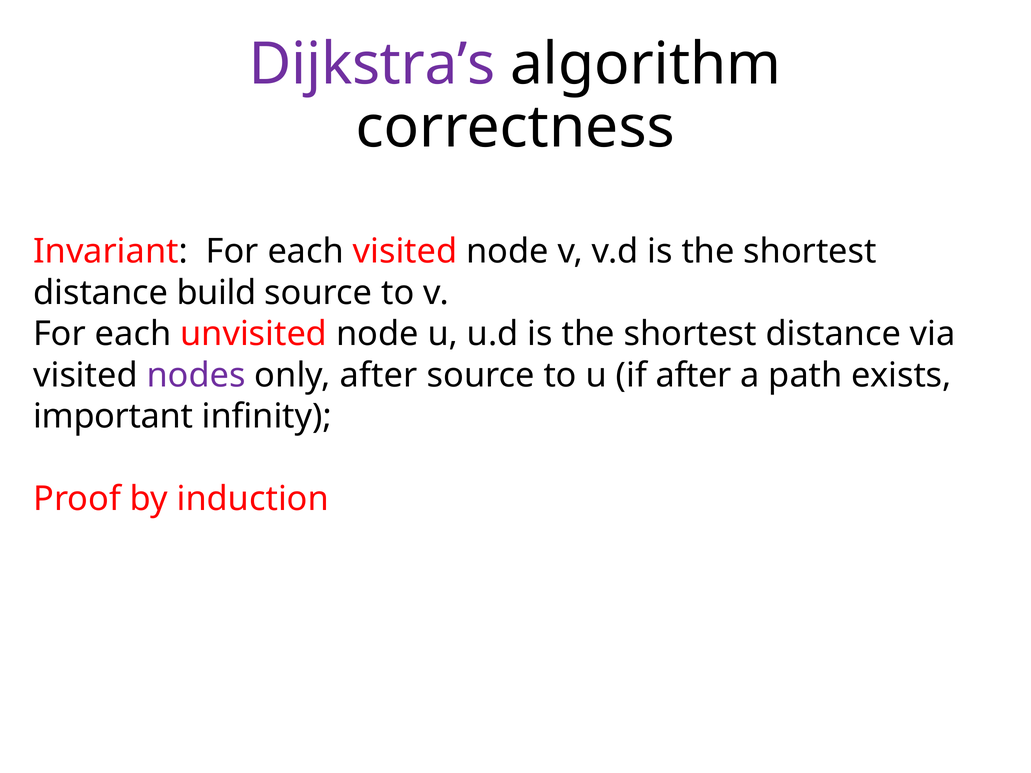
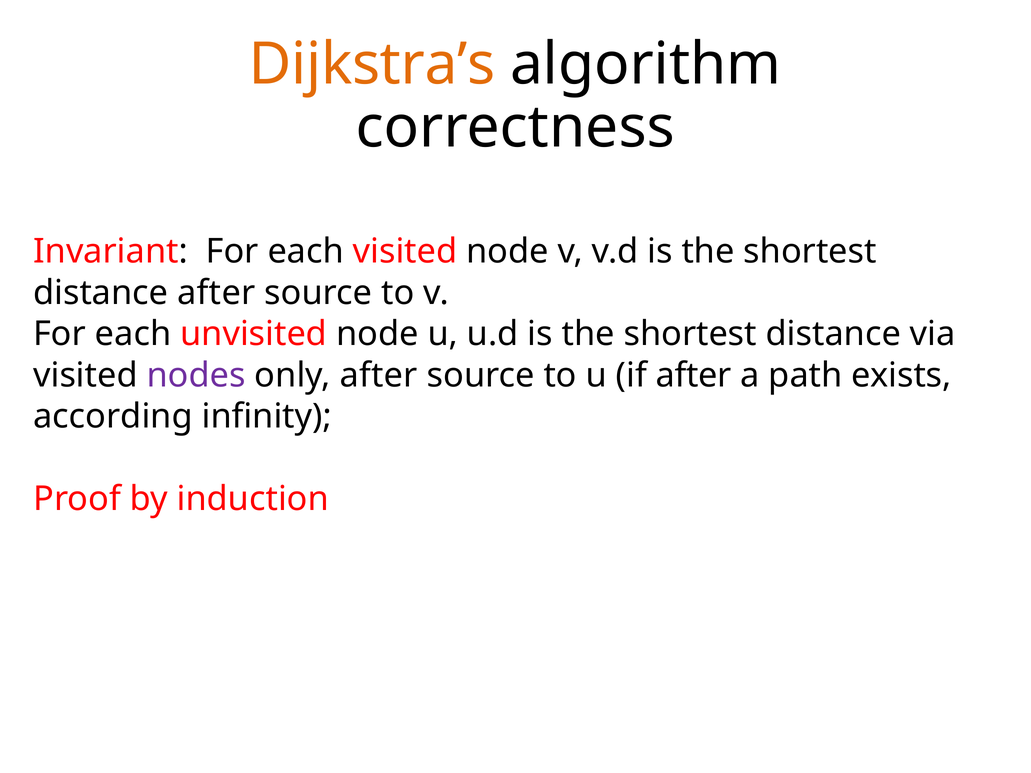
Dijkstra’s colour: purple -> orange (372, 64)
distance build: build -> after (216, 293)
important: important -> according (113, 417)
